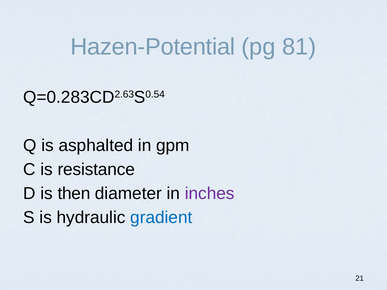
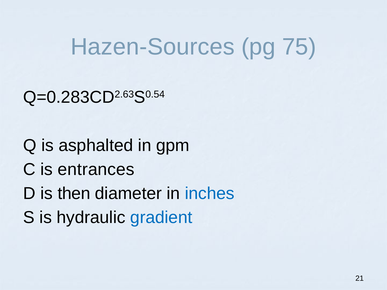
Hazen-Potential: Hazen-Potential -> Hazen-Sources (153, 47)
81: 81 -> 75 (299, 47)
resistance: resistance -> entrances (96, 170)
inches colour: purple -> blue (210, 194)
